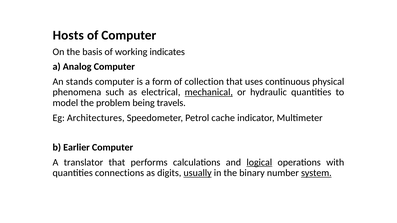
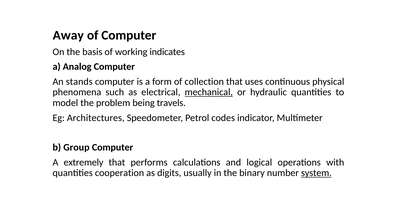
Hosts: Hosts -> Away (68, 35)
cache: cache -> codes (223, 118)
Earlier: Earlier -> Group (76, 148)
translator: translator -> extremely (84, 162)
logical underline: present -> none (259, 162)
connections: connections -> cooperation (120, 173)
usually underline: present -> none (198, 173)
